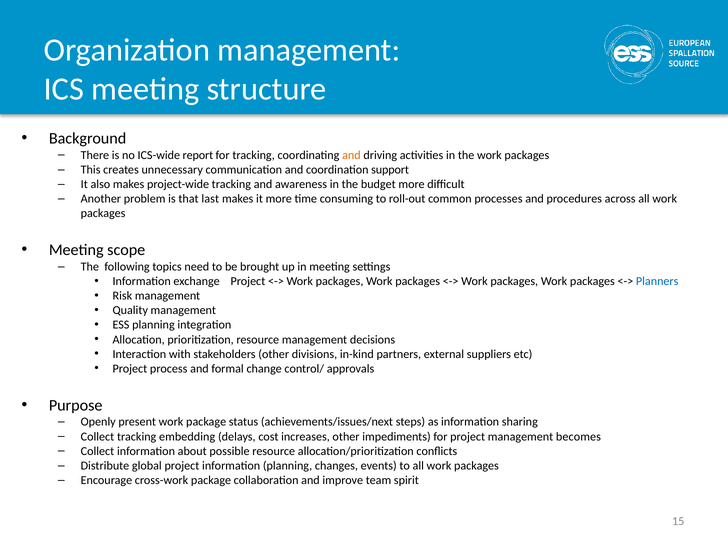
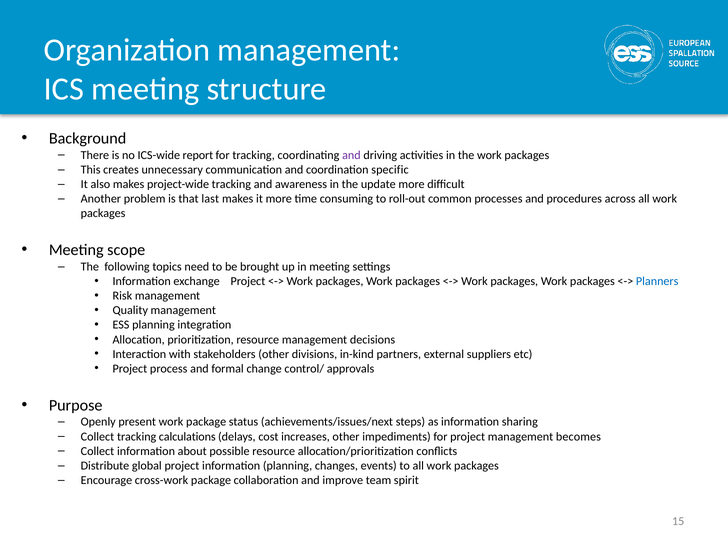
and colour: orange -> purple (351, 155)
support: support -> specific (390, 170)
budget: budget -> update (378, 184)
embedding: embedding -> calculations (187, 437)
